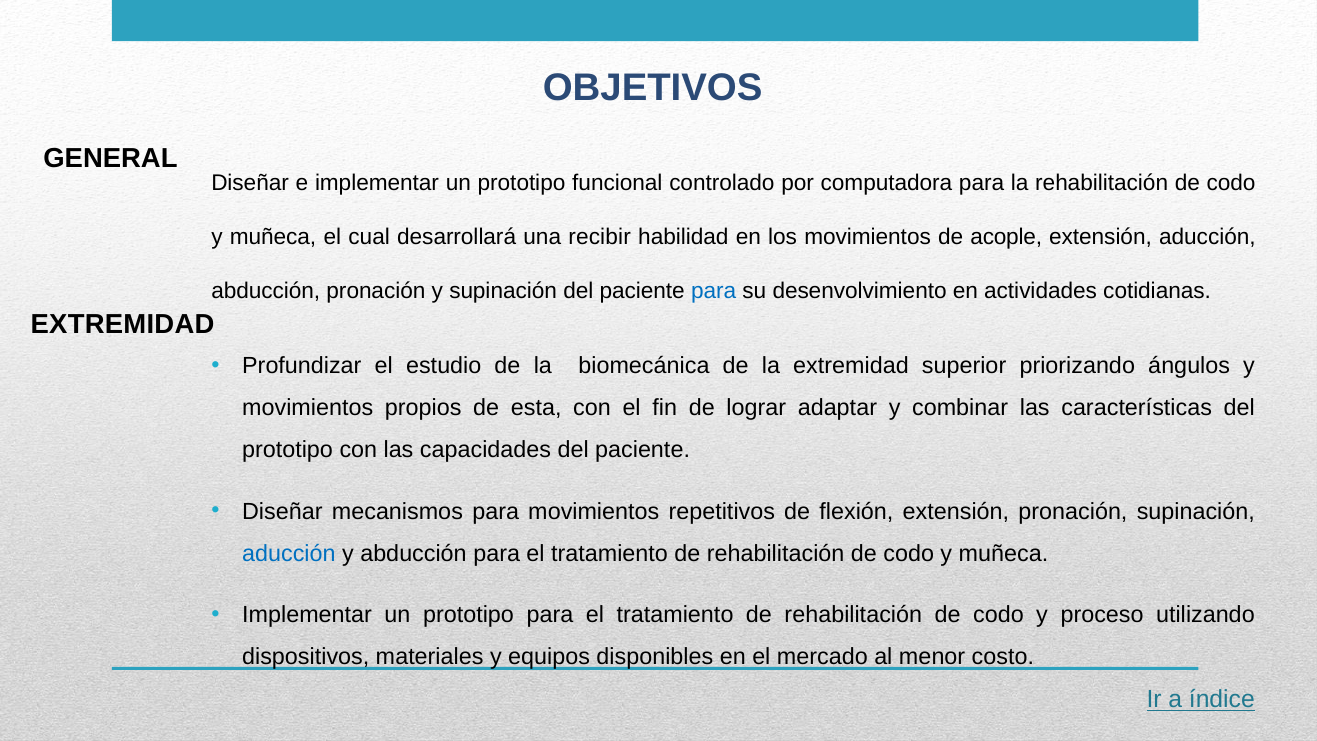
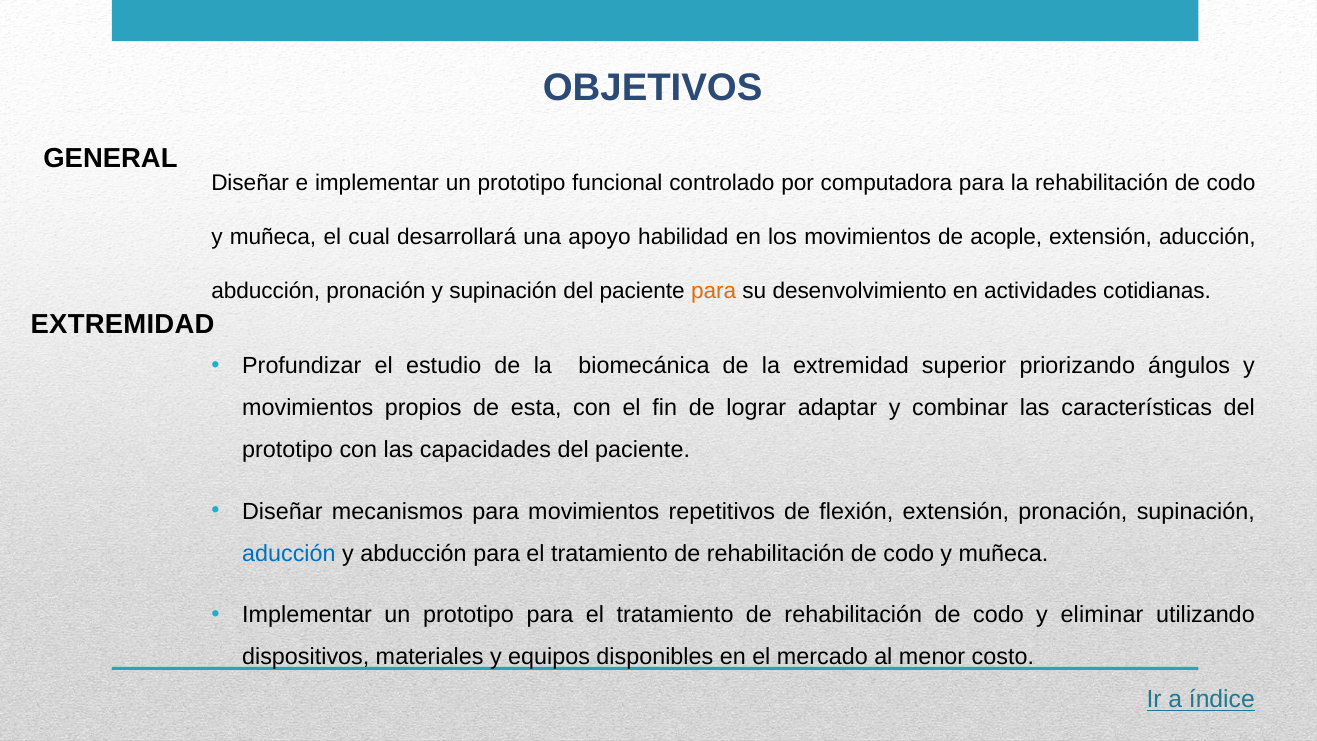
recibir: recibir -> apoyo (600, 237)
para colour: blue -> orange (714, 291)
proceso: proceso -> eliminar (1102, 615)
